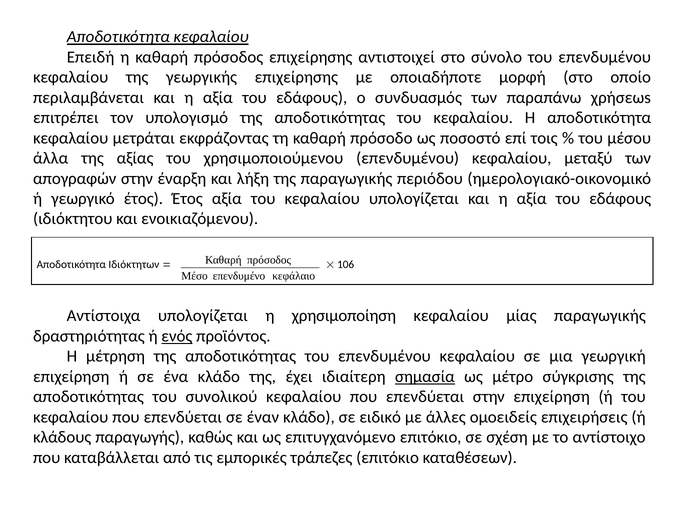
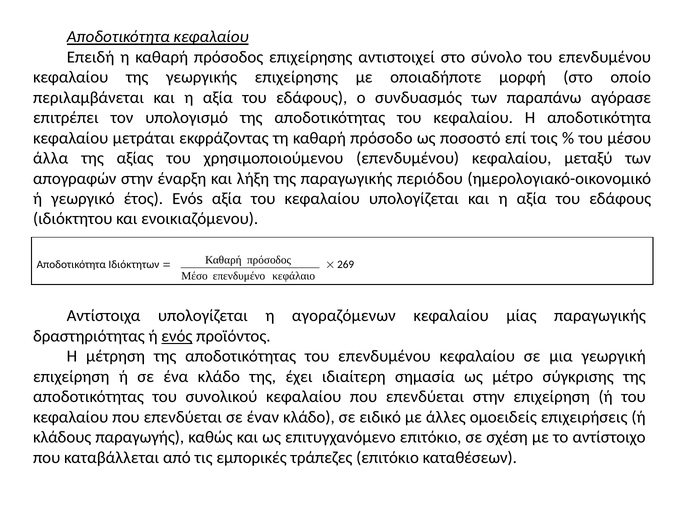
χρήσεωs: χρήσεωs -> αγόρασε (621, 97)
έτος Έτος: Έτος -> Ενόs (188, 198)
106: 106 -> 269 (346, 264)
χρησιμοποίηση: χρησιμοποίηση -> αγοραζόμενων (344, 316)
σημασία underline: present -> none (425, 376)
